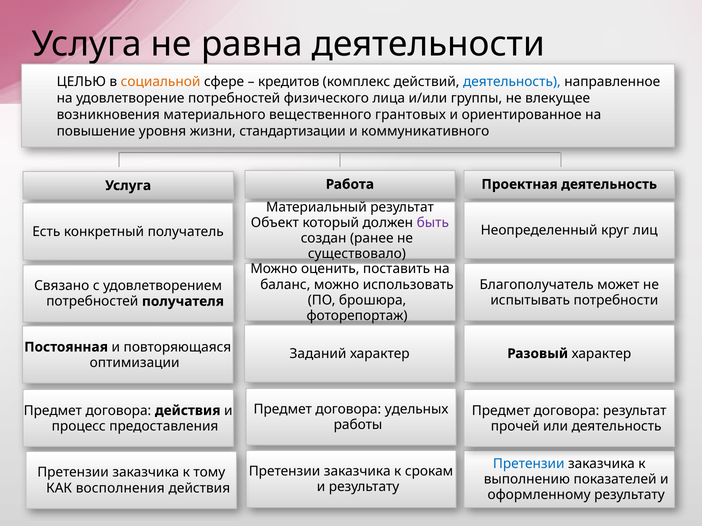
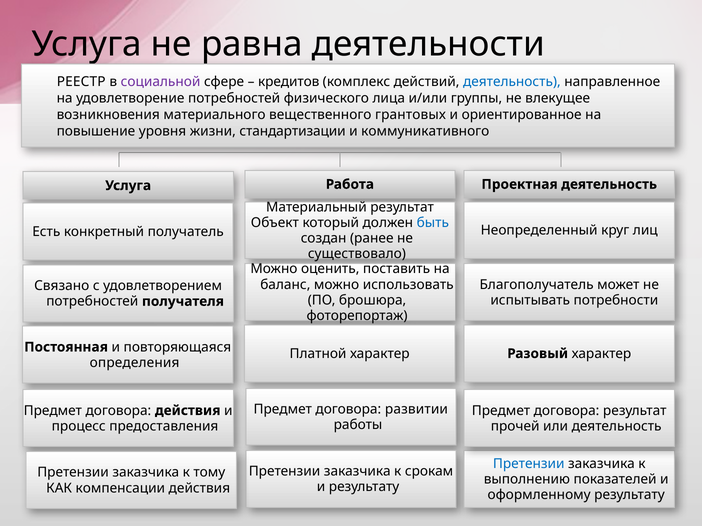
ЦЕЛЬЮ: ЦЕЛЬЮ -> РЕЕСТР (81, 82)
социальной colour: orange -> purple (161, 82)
быть colour: purple -> blue (433, 223)
Заданий: Заданий -> Платной (318, 354)
оптимизации: оптимизации -> определения (135, 363)
удельных: удельных -> развитии (416, 410)
восполнения: восполнения -> компенсации (120, 488)
